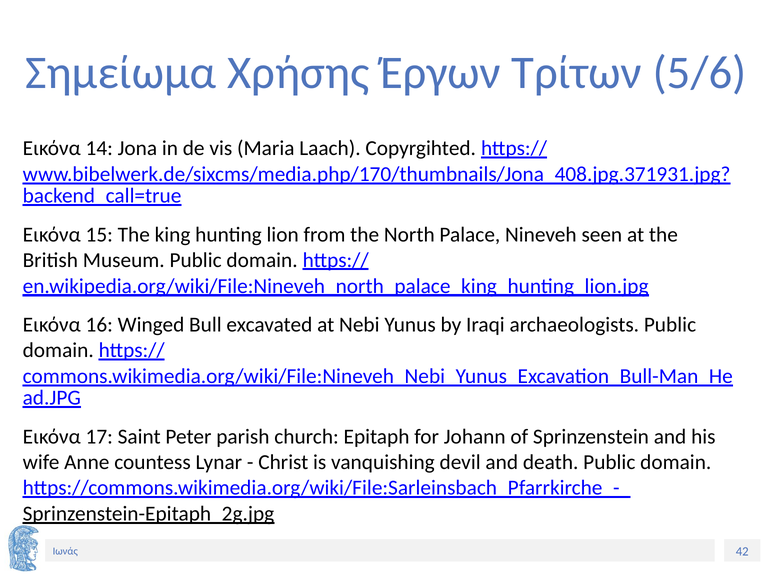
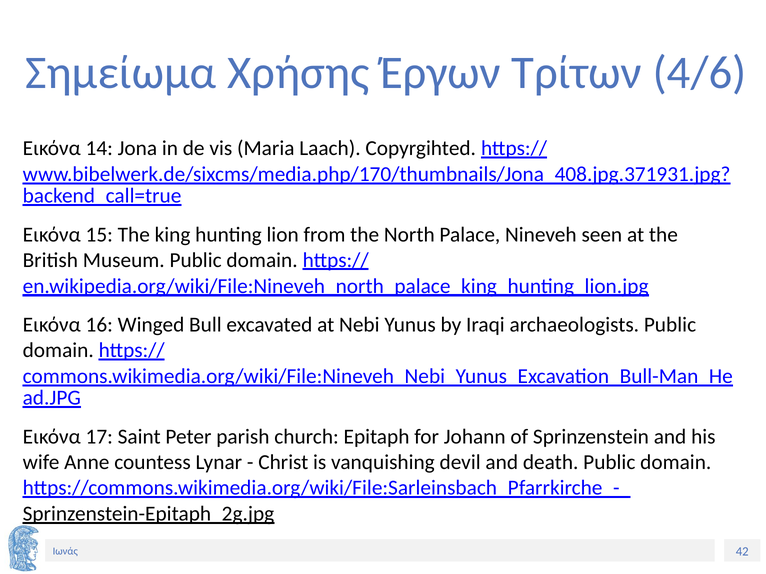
5/6: 5/6 -> 4/6 (700, 73)
